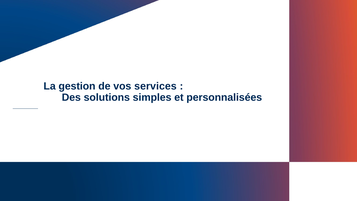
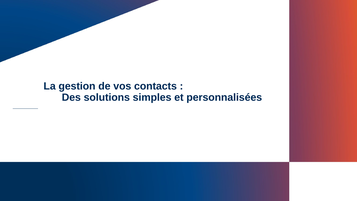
services: services -> contacts (155, 86)
